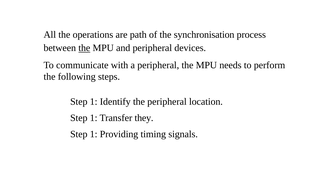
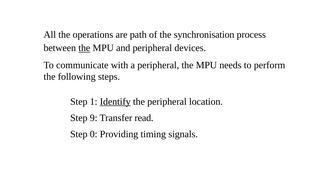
Identify underline: none -> present (115, 102)
1: 1 -> 9 (94, 118)
they: they -> read (144, 118)
1: 1 -> 0 (94, 134)
